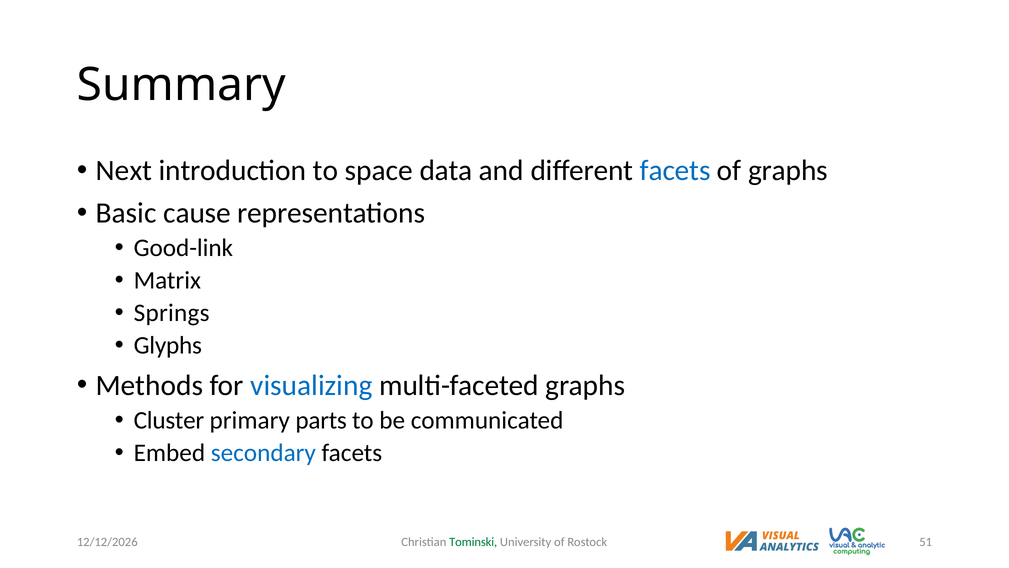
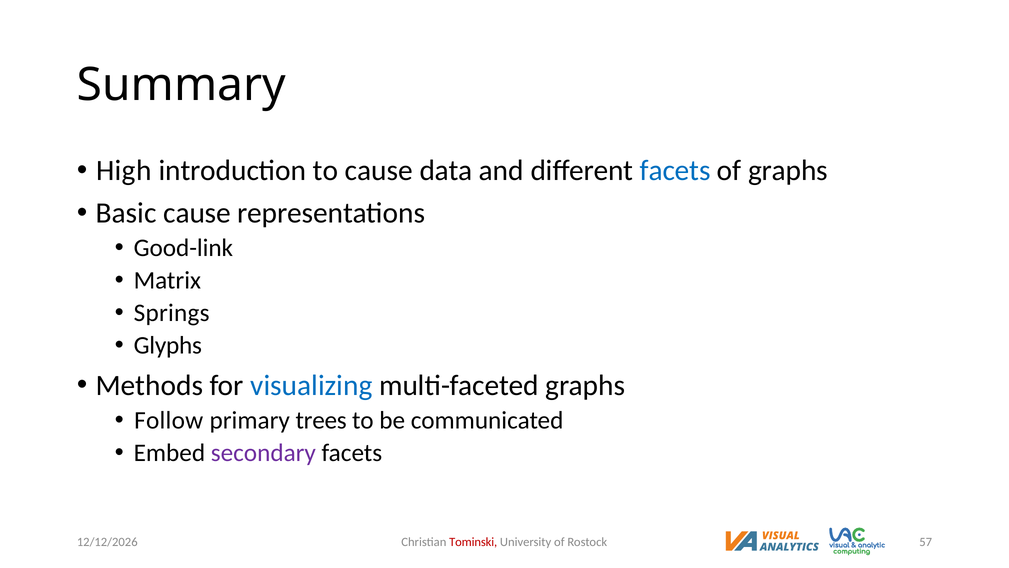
Next: Next -> High (124, 171)
to space: space -> cause (379, 171)
Cluster: Cluster -> Follow (169, 420)
parts: parts -> trees (321, 420)
secondary colour: blue -> purple (263, 452)
Tominski colour: green -> red (473, 542)
51: 51 -> 57 (926, 542)
